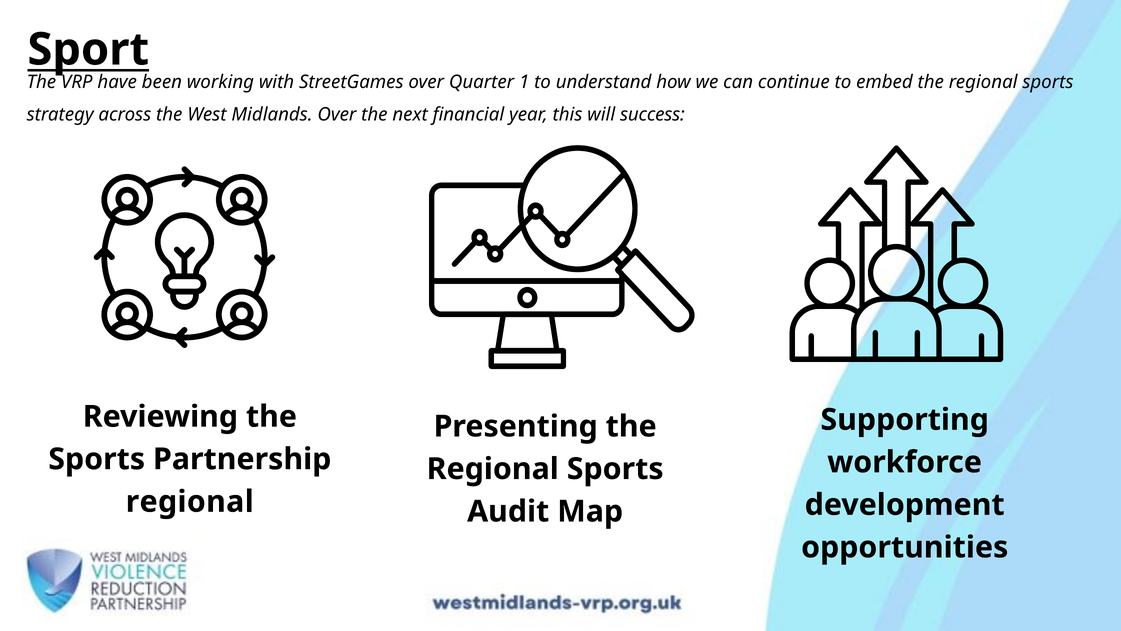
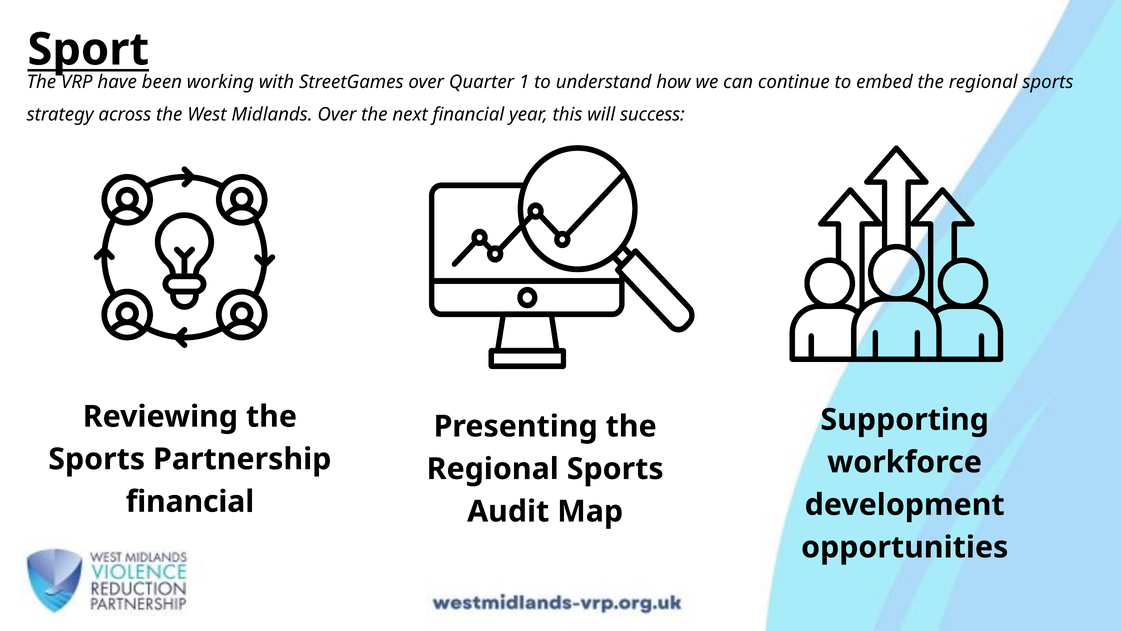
regional: regional -> financial (190, 501)
